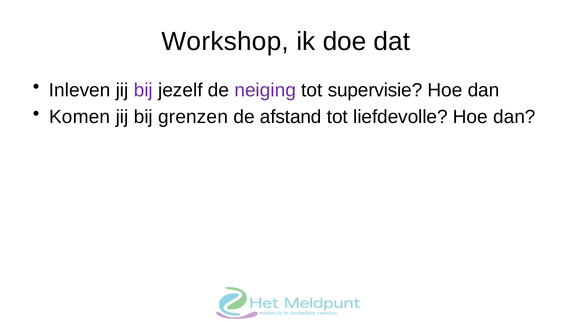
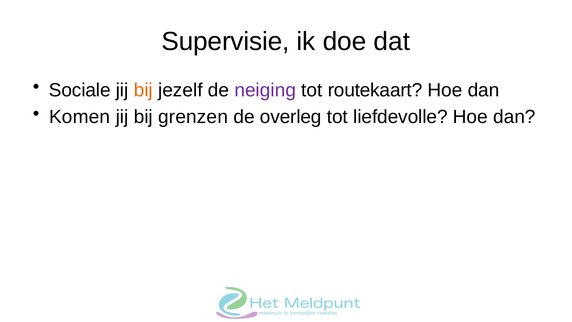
Workshop: Workshop -> Supervisie (225, 42)
Inleven: Inleven -> Sociale (80, 90)
bij colour: purple -> orange (143, 90)
supervisie: supervisie -> routekaart (375, 90)
afstand: afstand -> overleg (291, 117)
